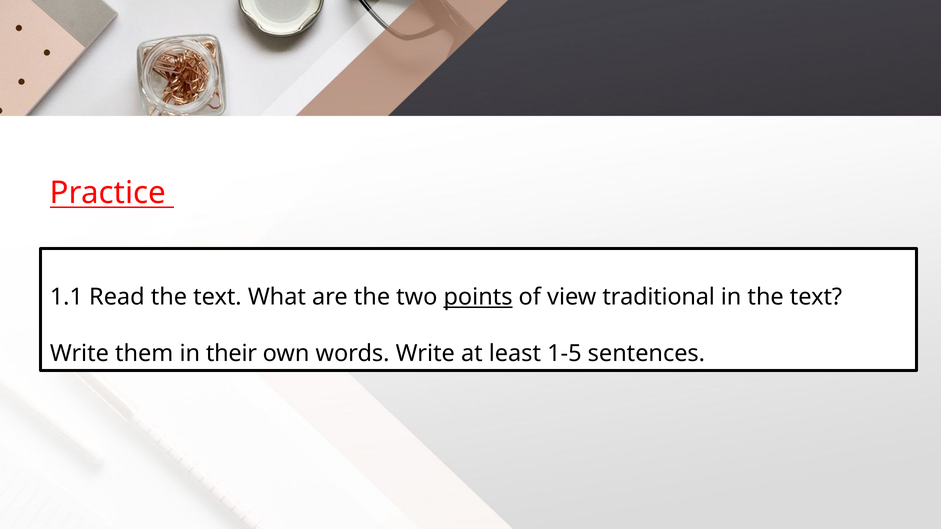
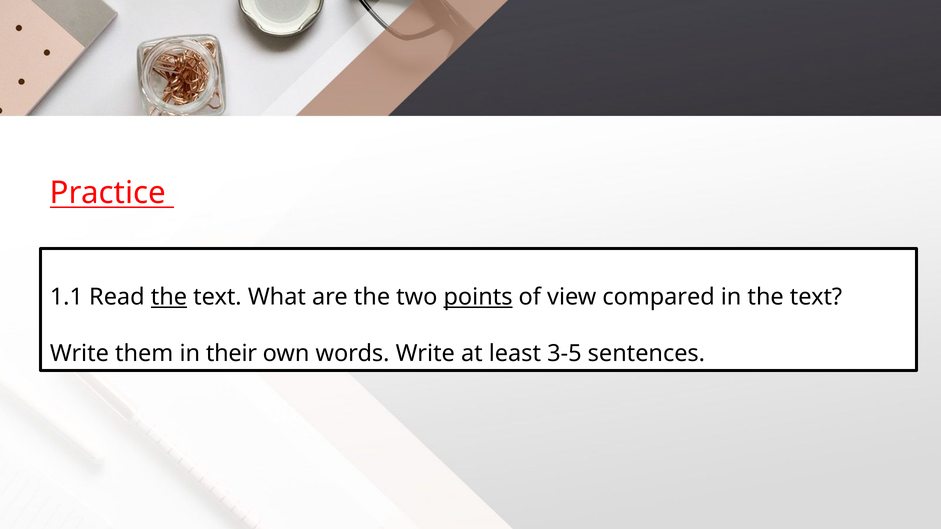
the underline: none -> present (169, 297)
traditional: traditional -> compared (659, 297)
1-5: 1-5 -> 3-5 (564, 354)
